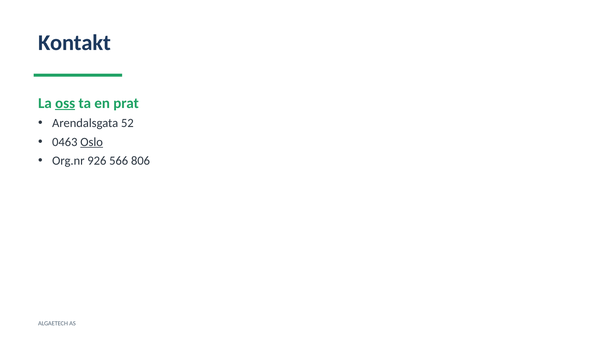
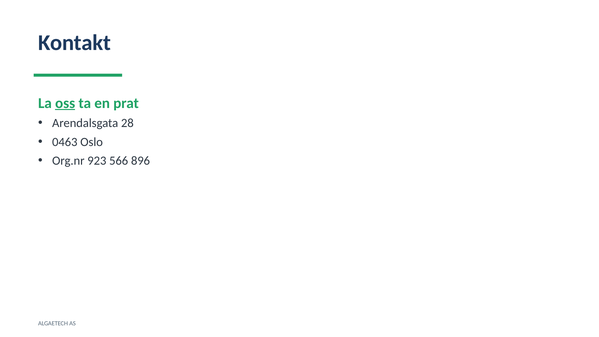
52: 52 -> 28 (127, 123)
Oslo underline: present -> none (92, 142)
926: 926 -> 923 (97, 161)
806: 806 -> 896 (140, 161)
